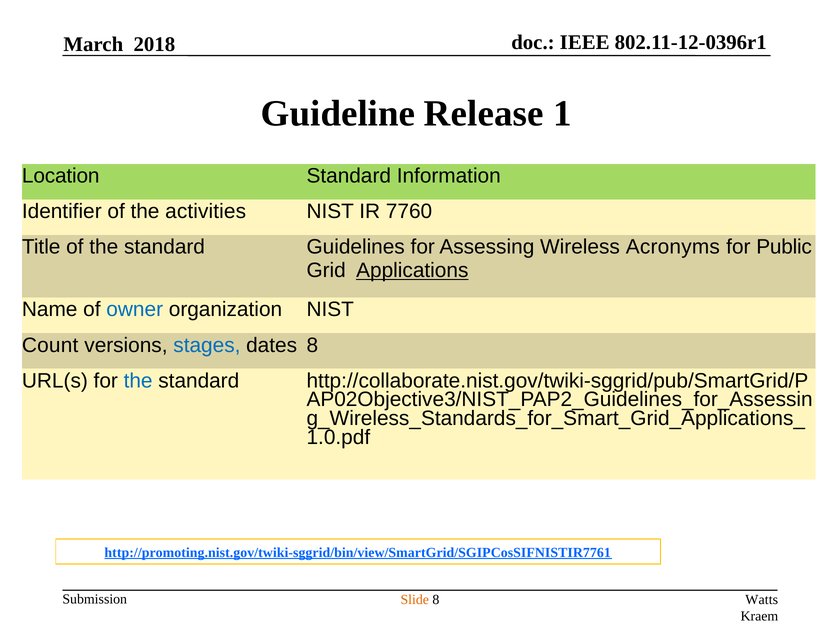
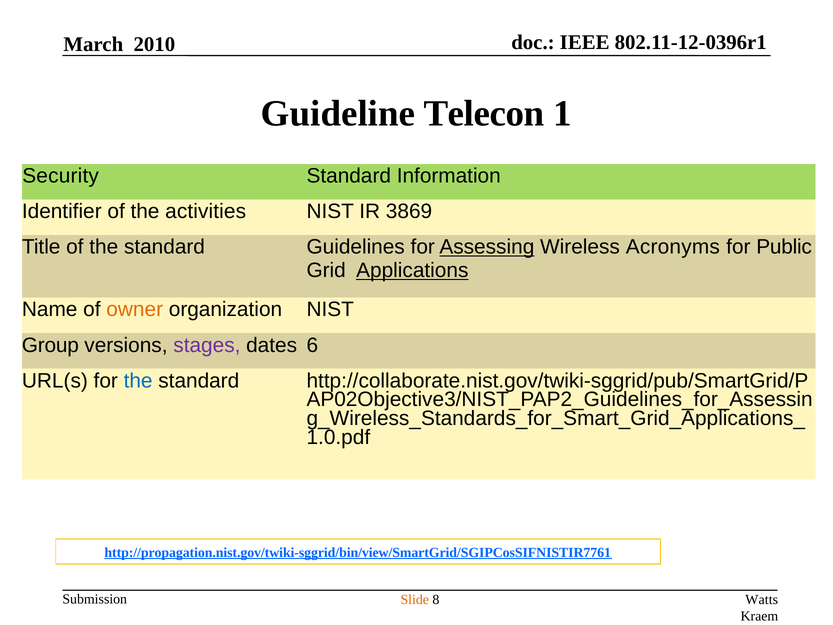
2018: 2018 -> 2010 (154, 44)
Release: Release -> Telecon (484, 114)
Location: Location -> Security (61, 176)
7760: 7760 -> 3869 (409, 211)
Assessing underline: none -> present (487, 247)
owner colour: blue -> orange (135, 309)
Count: Count -> Group (50, 345)
stages colour: blue -> purple (207, 345)
dates 8: 8 -> 6 (312, 345)
http://promoting.nist.gov/twiki-sggrid/bin/view/SmartGrid/SGIPCosSIFNISTIR7761: http://promoting.nist.gov/twiki-sggrid/bin/view/SmartGrid/SGIPCosSIFNISTIR7761 -> http://propagation.nist.gov/twiki-sggrid/bin/view/SmartGrid/SGIPCosSIFNISTIR7761 (358, 552)
